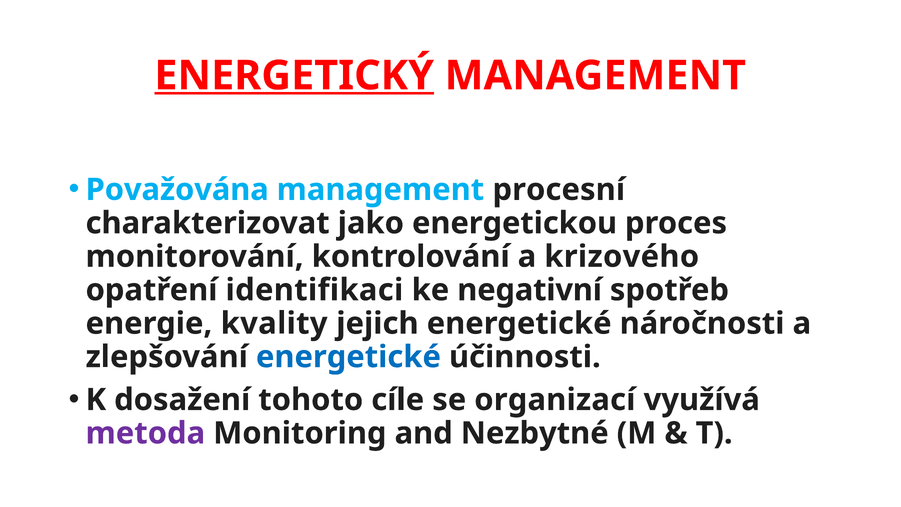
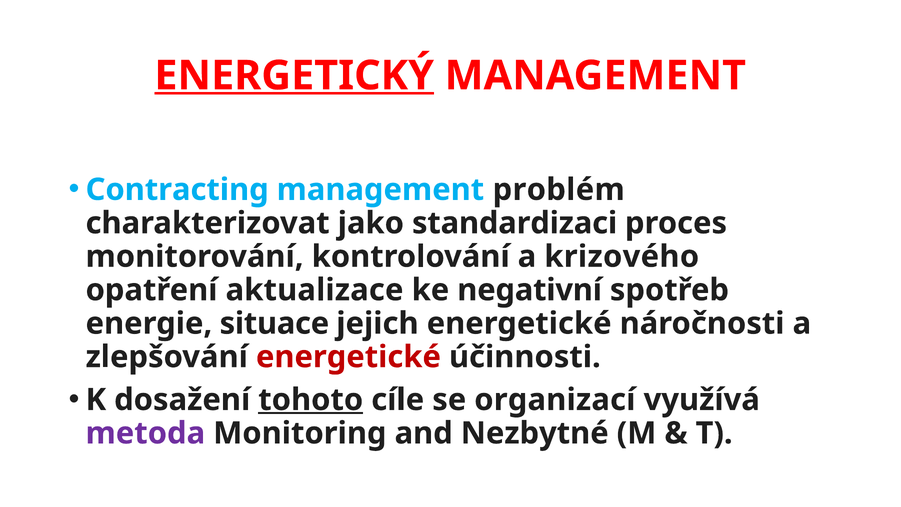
Považována: Považována -> Contracting (177, 190)
procesní: procesní -> problém (559, 190)
energetickou: energetickou -> standardizaci (515, 223)
identifikaci: identifikaci -> aktualizace (314, 290)
kvality: kvality -> situace (274, 323)
energetické colour: blue -> red (348, 357)
tohoto underline: none -> present (311, 400)
